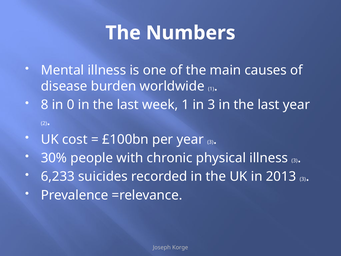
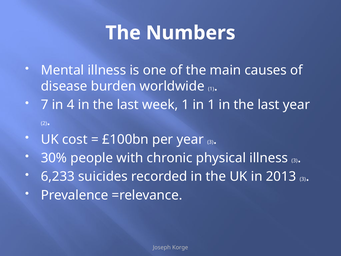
8: 8 -> 7 (45, 105)
0: 0 -> 4 (71, 105)
in 3: 3 -> 1 (211, 105)
